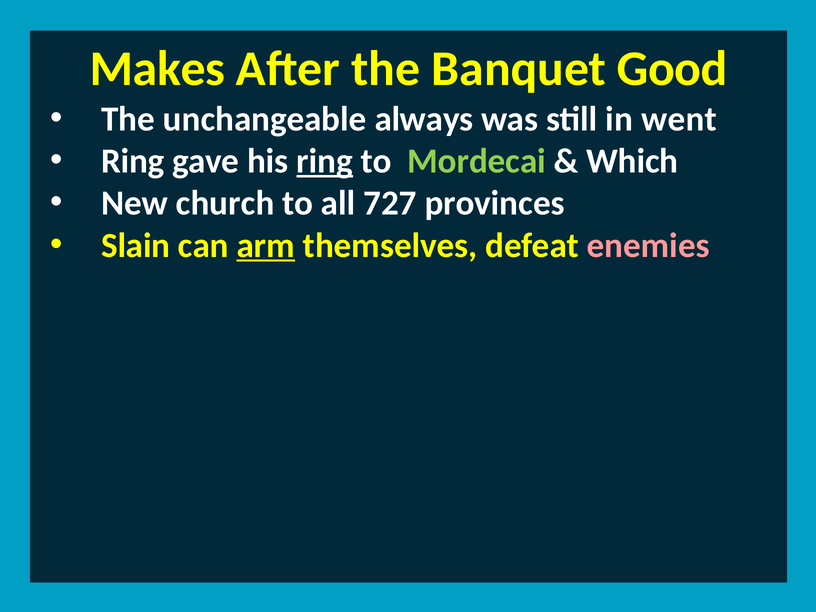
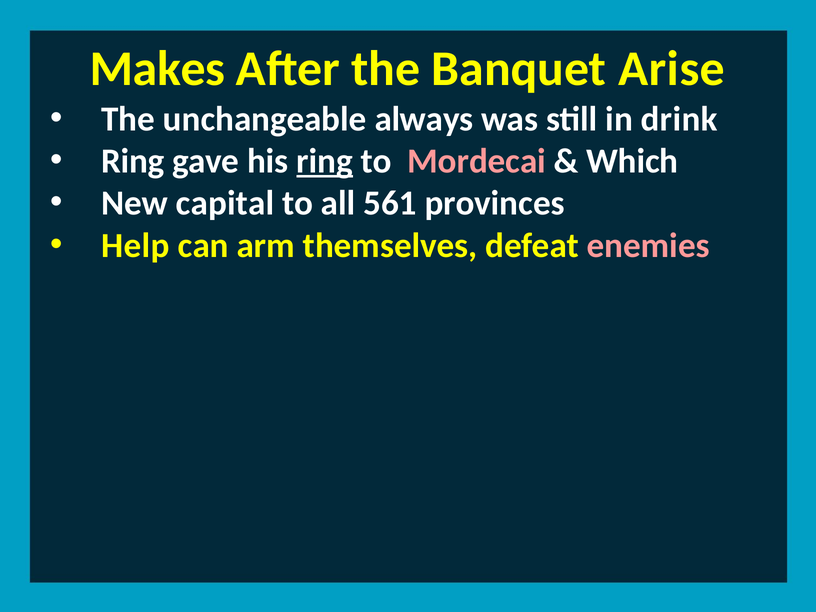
Good: Good -> Arise (672, 69)
went: went -> drink (679, 119)
Mordecai colour: light green -> pink (477, 161)
church: church -> capital (225, 203)
727: 727 -> 561 (390, 203)
Slain: Slain -> Help (135, 245)
arm underline: present -> none (266, 245)
